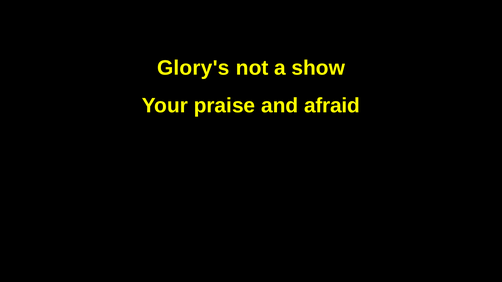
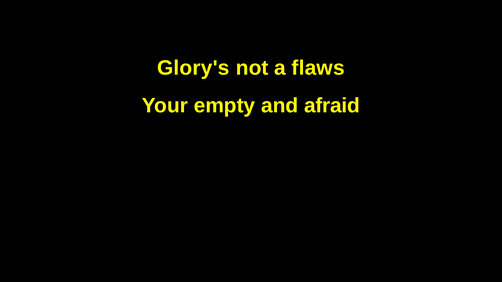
show: show -> flaws (318, 68)
praise: praise -> empty (225, 106)
